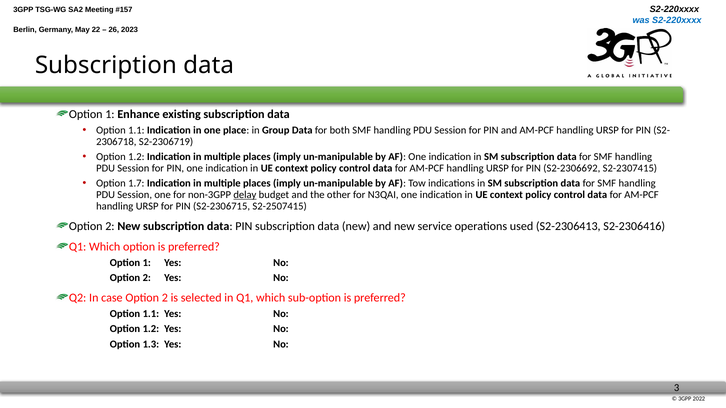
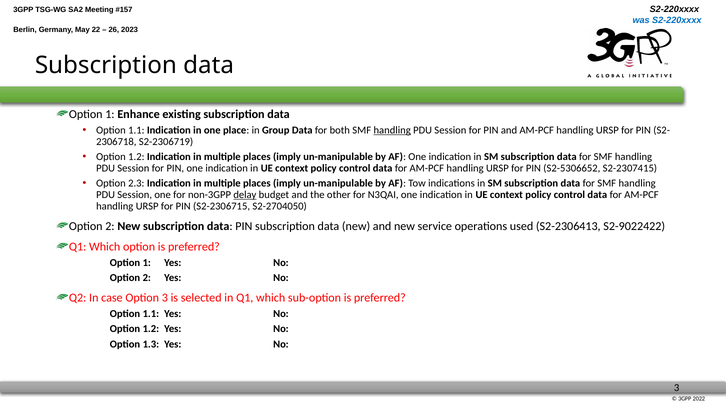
handling underline: none -> present (392, 130)
S2-2306692: S2-2306692 -> S2-5306652 (572, 168)
1.7: 1.7 -> 2.3 (136, 184)
S2-2507415: S2-2507415 -> S2-2704050 (280, 206)
S2-2306416: S2-2306416 -> S2-9022422 (634, 226)
case Option 2: 2 -> 3 (165, 298)
